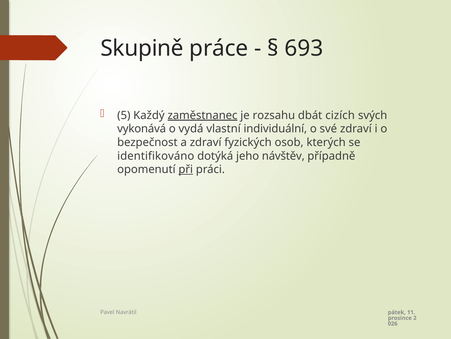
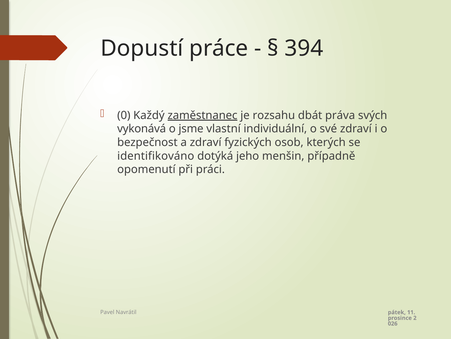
Skupině: Skupině -> Dopustí (142, 48)
693: 693 -> 394 (304, 48)
5: 5 -> 0 (124, 115)
cizích: cizích -> práva (340, 115)
vydá: vydá -> jsme (191, 129)
návštěv: návštěv -> menšin (283, 156)
při underline: present -> none (186, 169)
